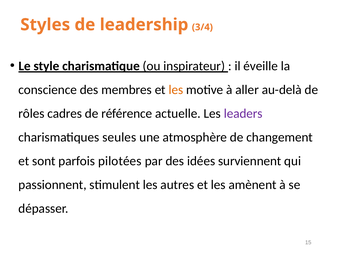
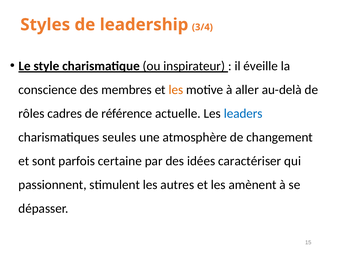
leaders colour: purple -> blue (243, 113)
pilotées: pilotées -> certaine (120, 161)
surviennent: surviennent -> caractériser (250, 161)
